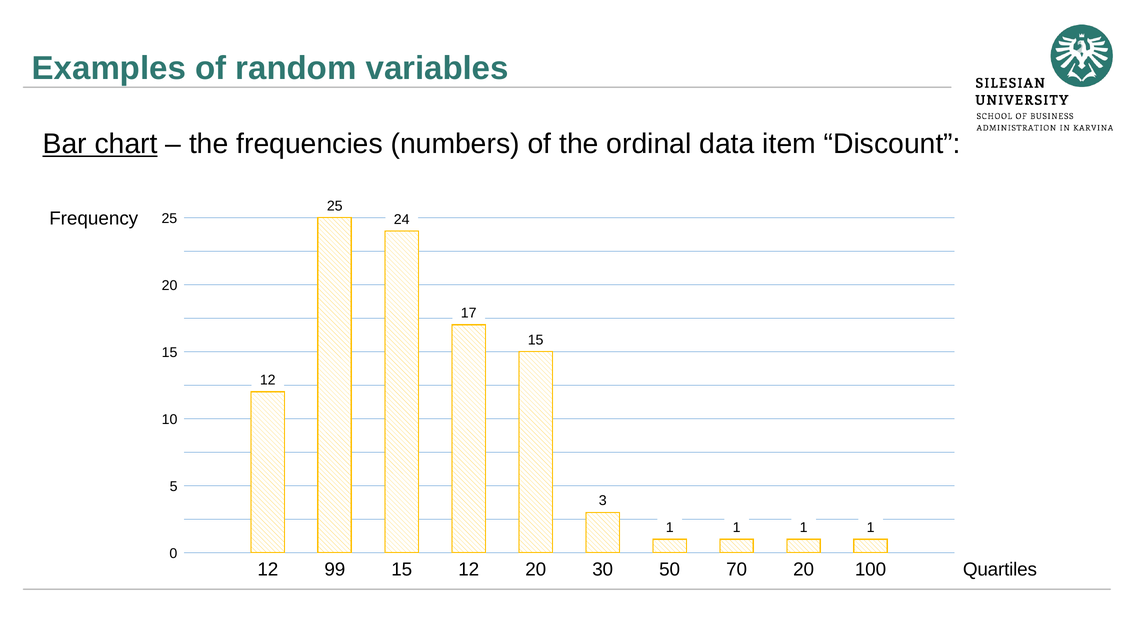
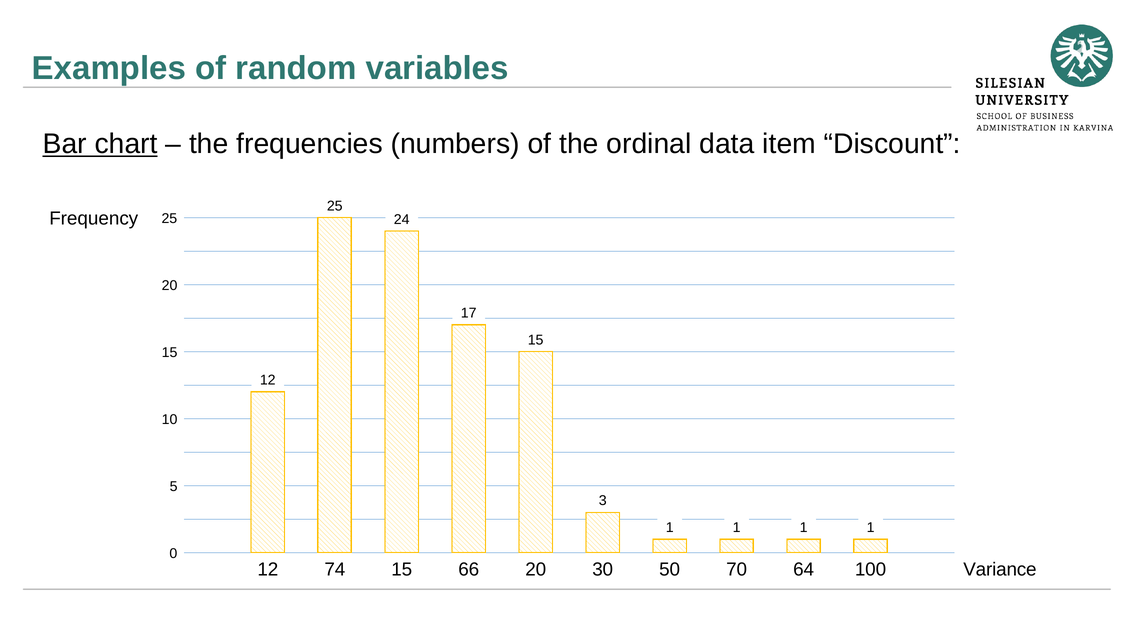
Quartiles: Quartiles -> Variance (1000, 569)
99: 99 -> 74 (335, 569)
15 12: 12 -> 66 (469, 569)
70 20: 20 -> 64 (804, 569)
